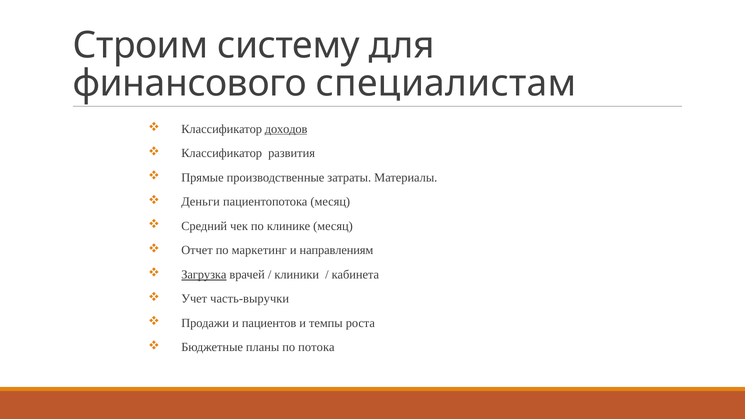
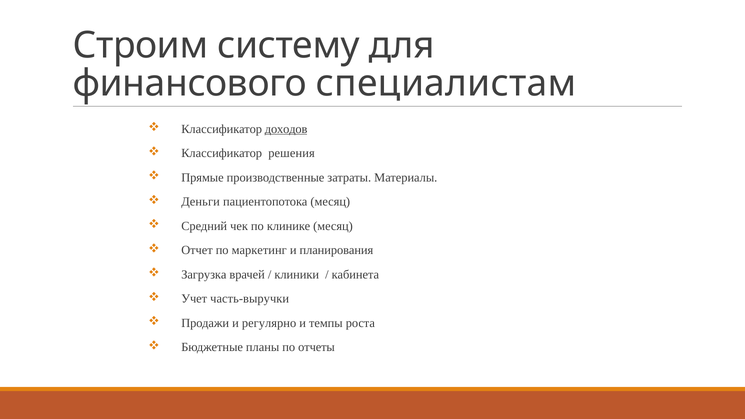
развития: развития -> решения (292, 153)
направлениям: направлениям -> планирования (336, 250)
Загрузка underline: present -> none (204, 275)
пациентов: пациентов -> регулярно (269, 323)
потока: потока -> отчеты (317, 347)
